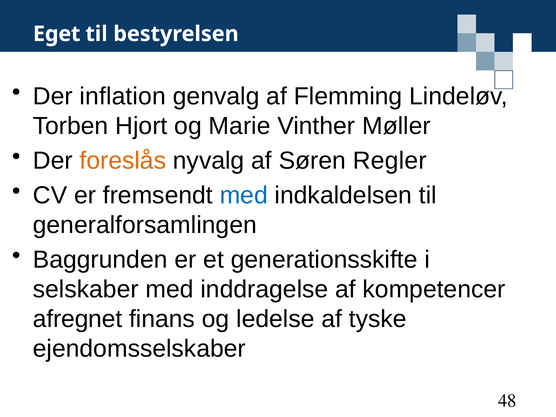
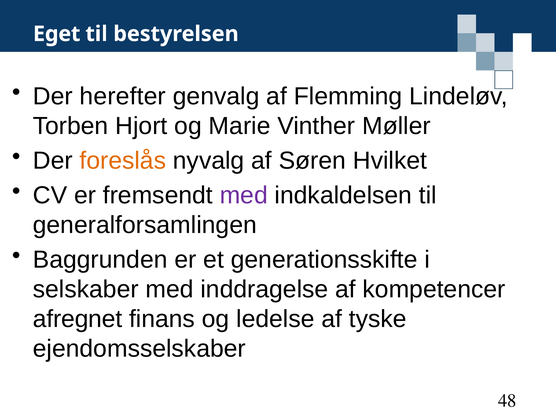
inflation: inflation -> herefter (123, 96)
Regler: Regler -> Hvilket (390, 161)
med colour: blue -> purple (244, 195)
